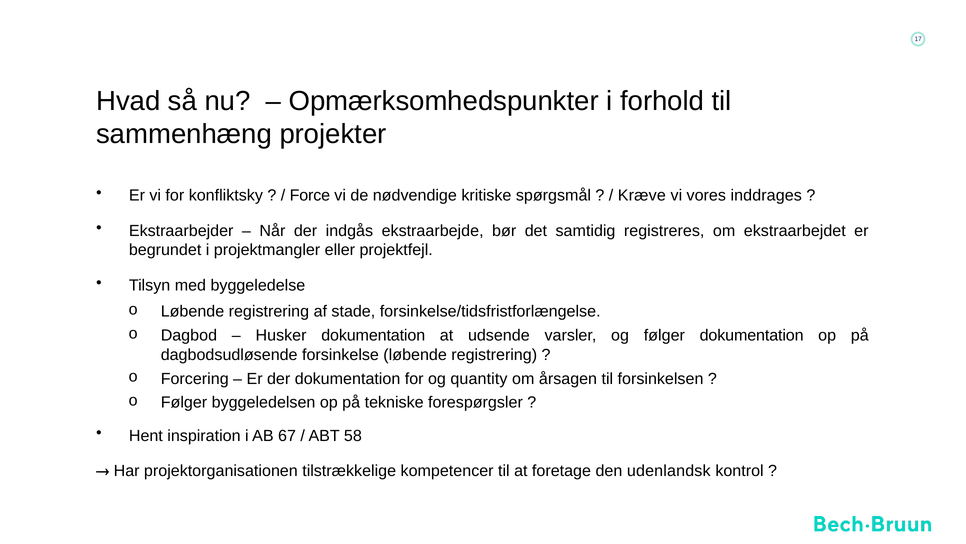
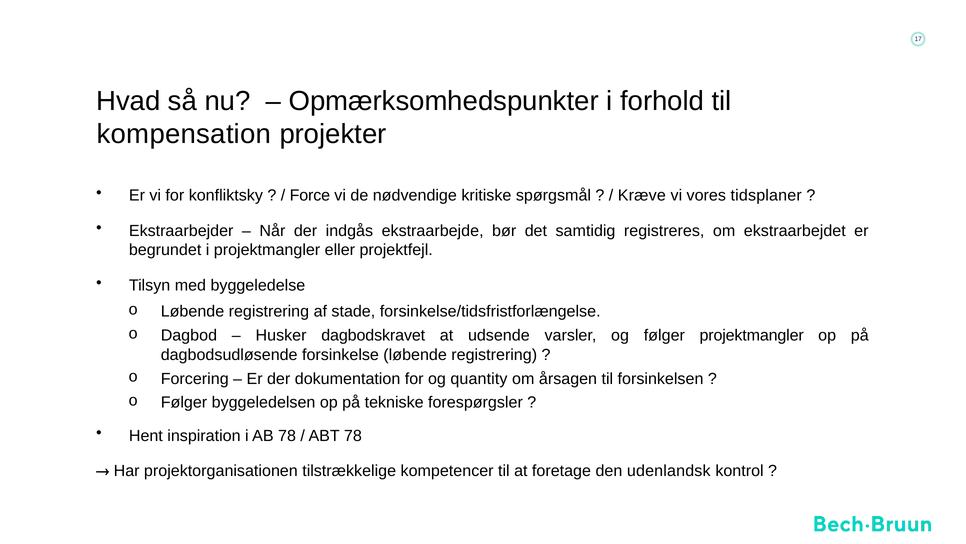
sammenhæng: sammenhæng -> kompensation (184, 134)
inddrages: inddrages -> tidsplaner (766, 195)
Husker dokumentation: dokumentation -> dagbodskravet (373, 335)
følger dokumentation: dokumentation -> projektmangler (752, 335)
AB 67: 67 -> 78 (287, 435)
ABT 58: 58 -> 78 (353, 435)
